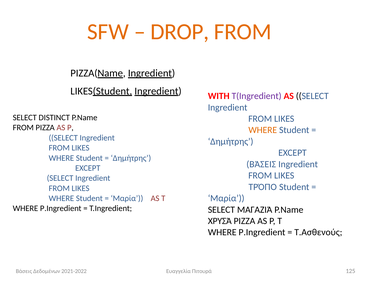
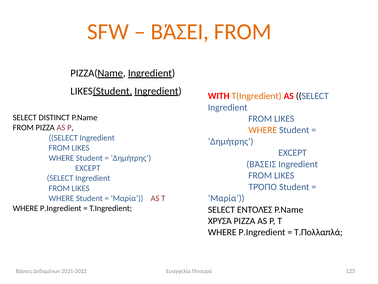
DROP: DROP -> ΒΆΣΕΙ (180, 32)
T(Ingredient colour: purple -> orange (257, 96)
ΜΑΓΑΖΙΆ: ΜΑΓΑΖΙΆ -> ΕΝΤΟΛΈΣ (255, 209)
T.Ασθενούς: T.Ασθενούς -> T.Πολλαπλά (318, 232)
